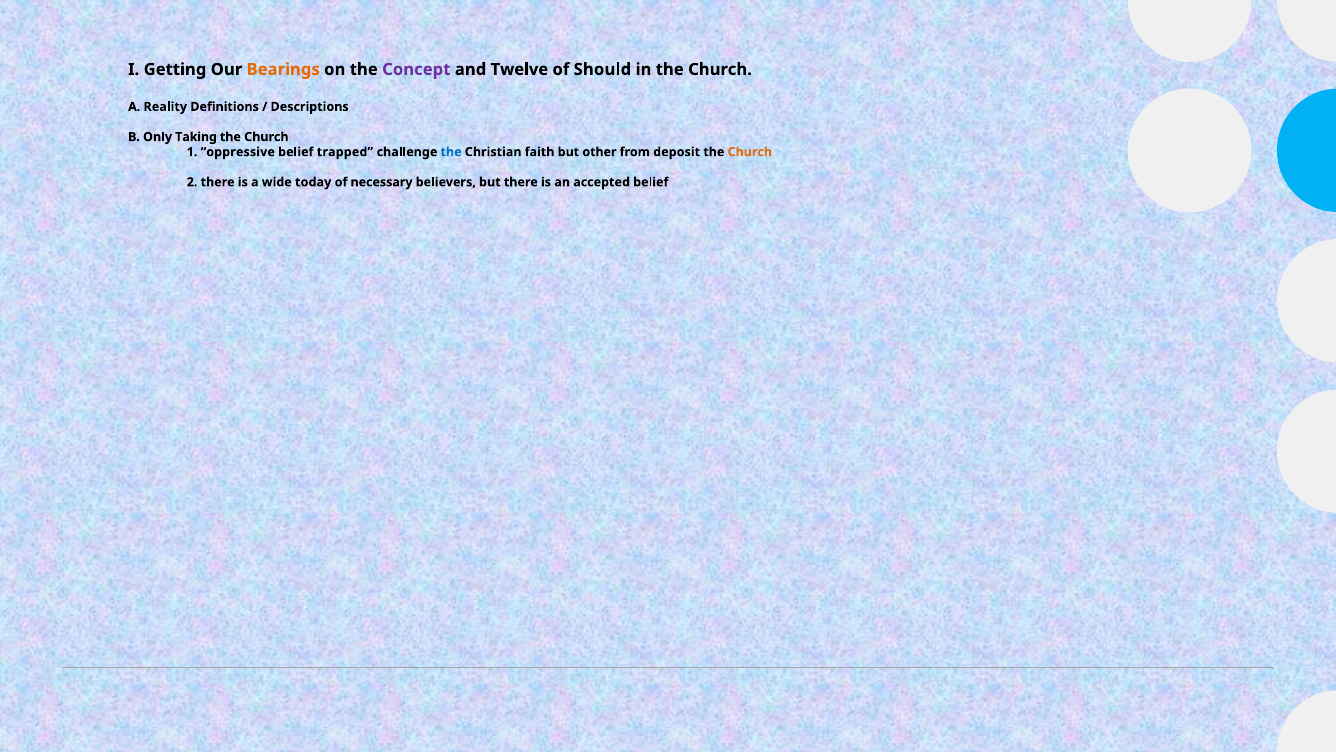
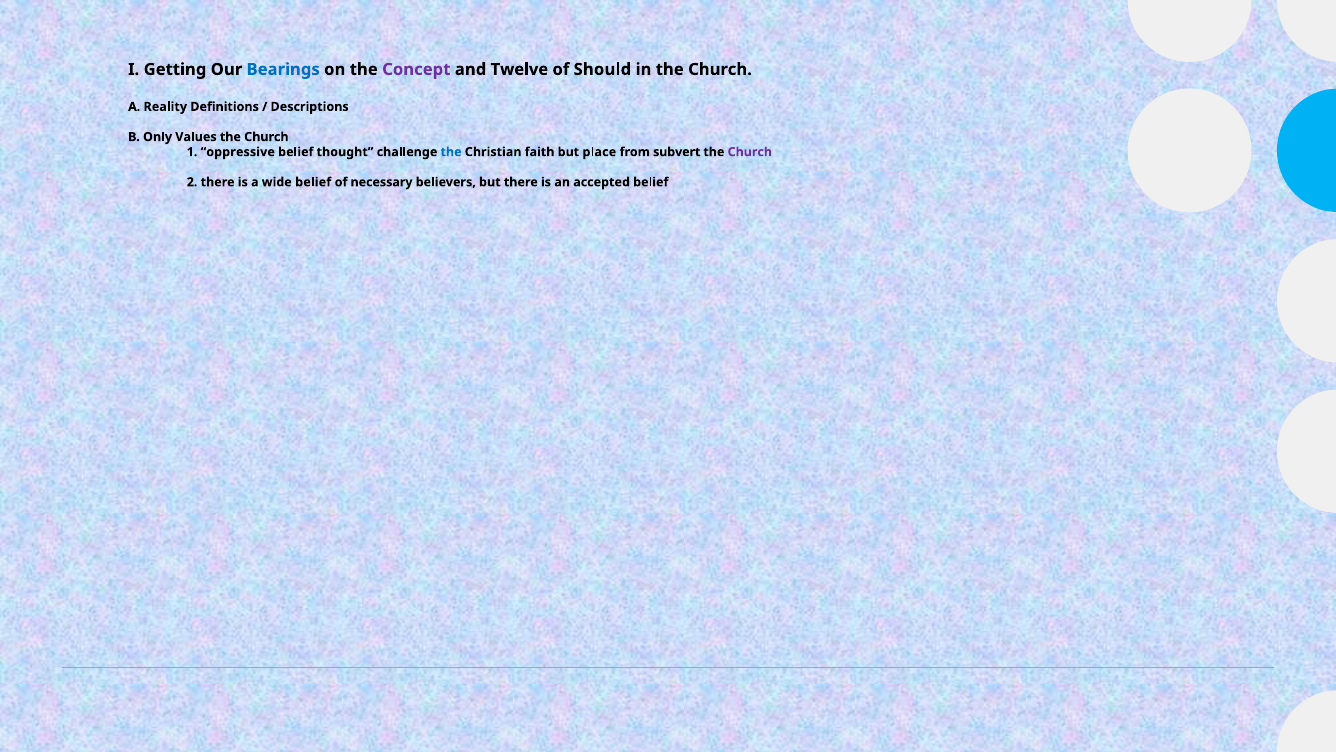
Bearings colour: orange -> blue (283, 69)
Taking: Taking -> Values (196, 137)
trapped: trapped -> thought (345, 152)
other: other -> place (599, 152)
deposit: deposit -> subvert (677, 152)
Church colour: orange -> purple (750, 152)
wide today: today -> belief (313, 182)
